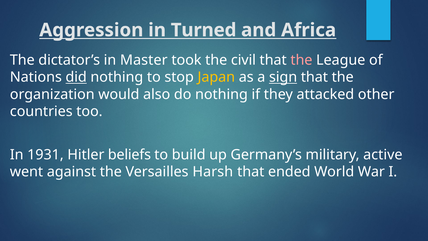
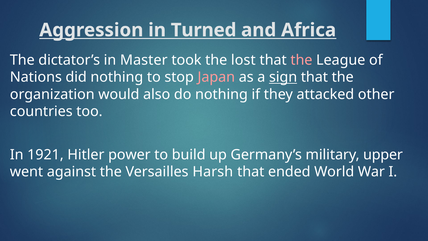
civil: civil -> lost (243, 60)
did underline: present -> none (76, 77)
Japan colour: yellow -> pink (216, 77)
1931: 1931 -> 1921 (45, 155)
beliefs: beliefs -> power (129, 155)
active: active -> upper (383, 155)
